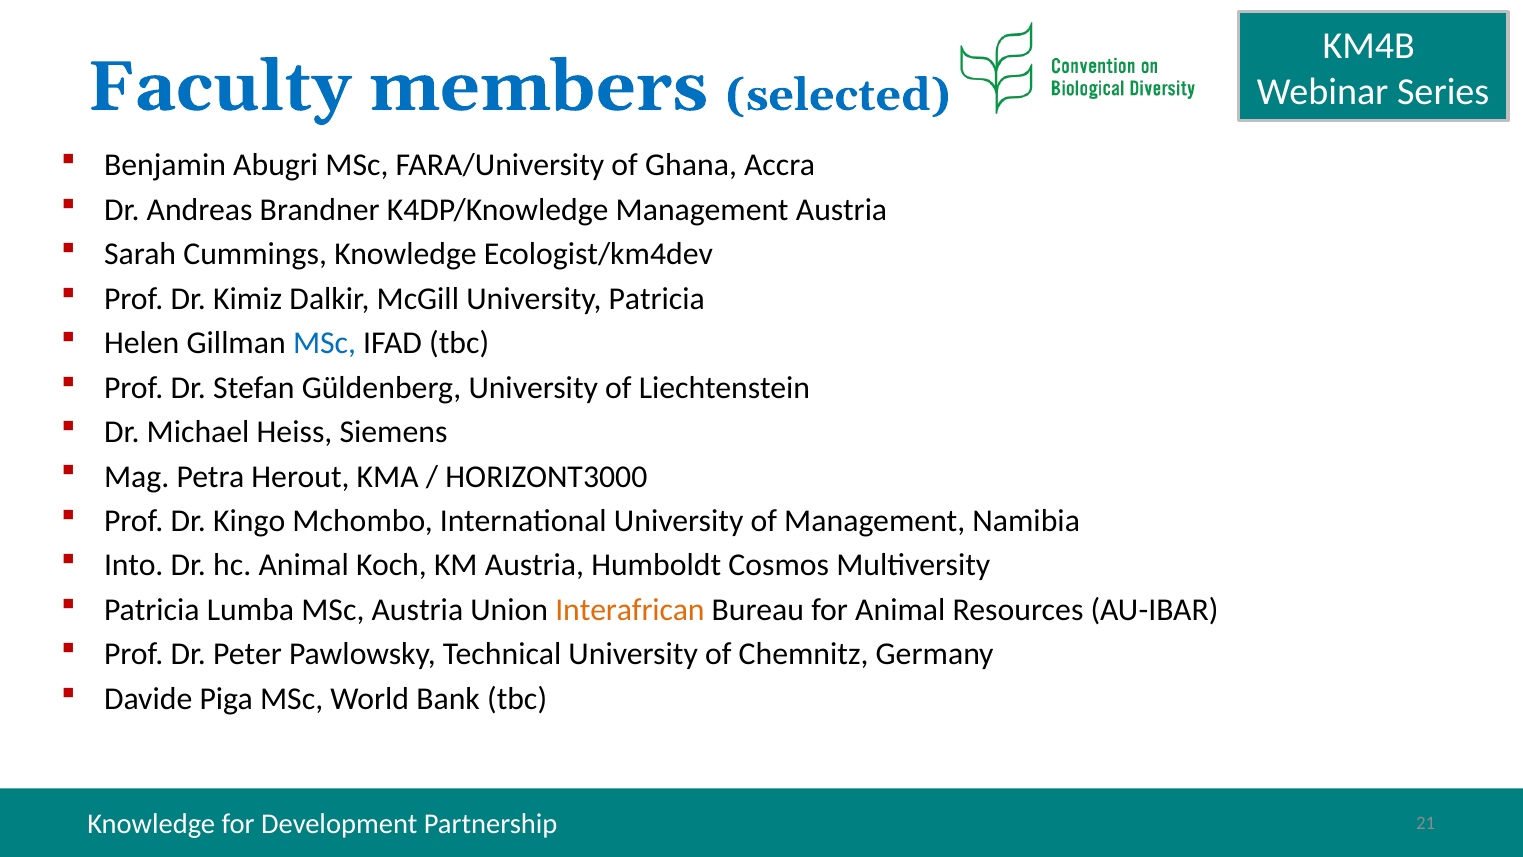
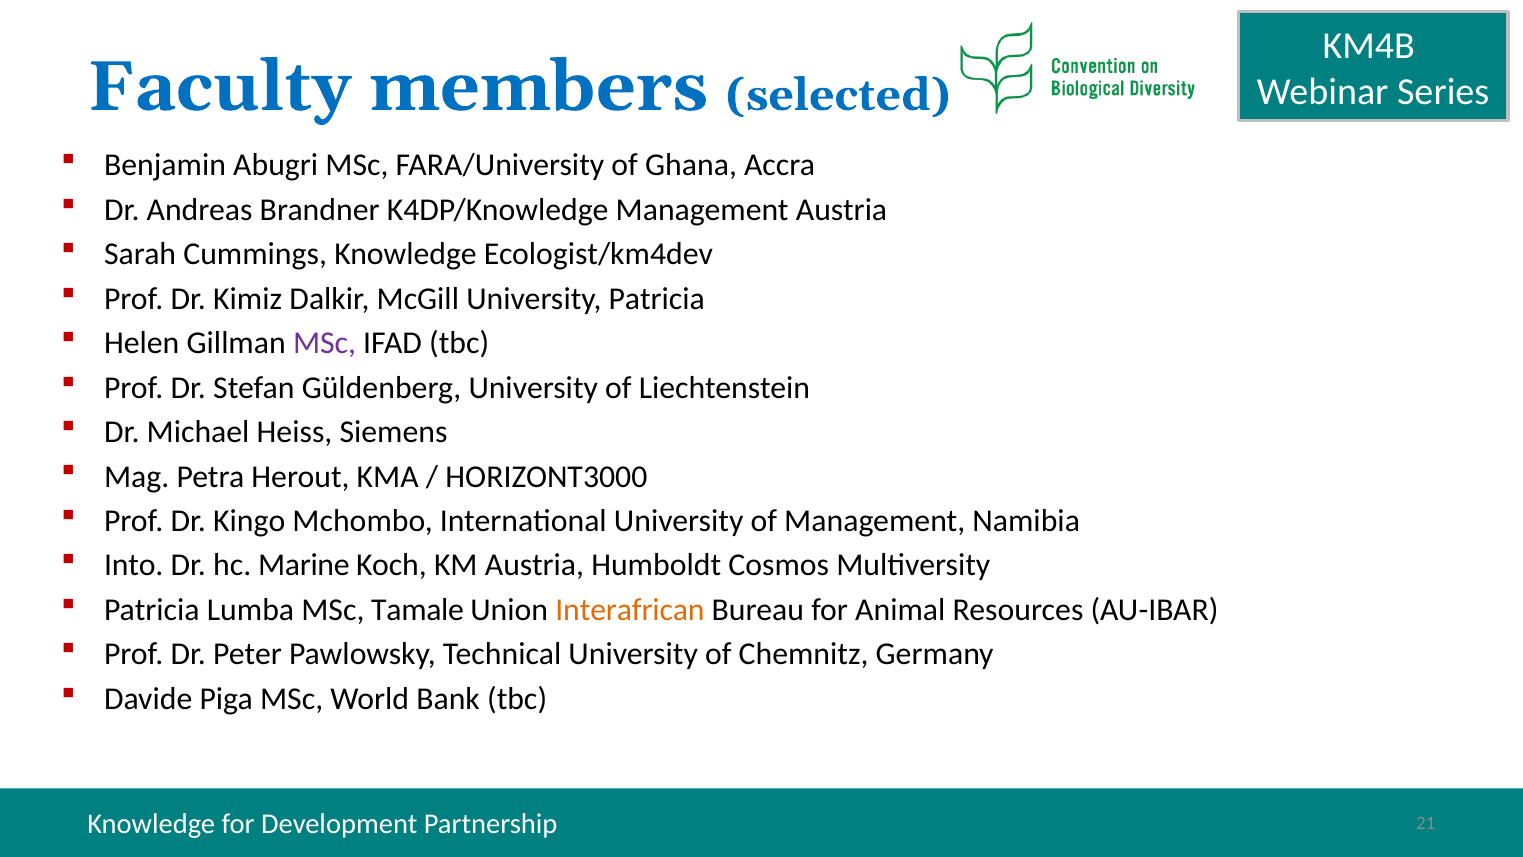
MSc colour: blue -> purple (325, 343)
hc Animal: Animal -> Marine (304, 565)
MSc Austria: Austria -> Tamale (418, 610)
